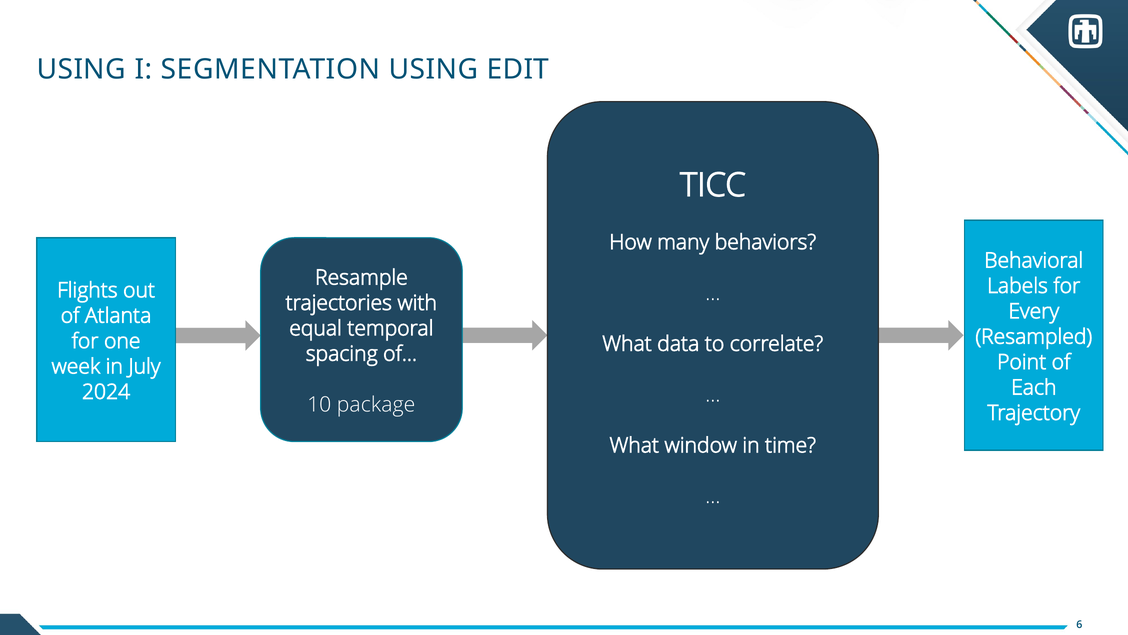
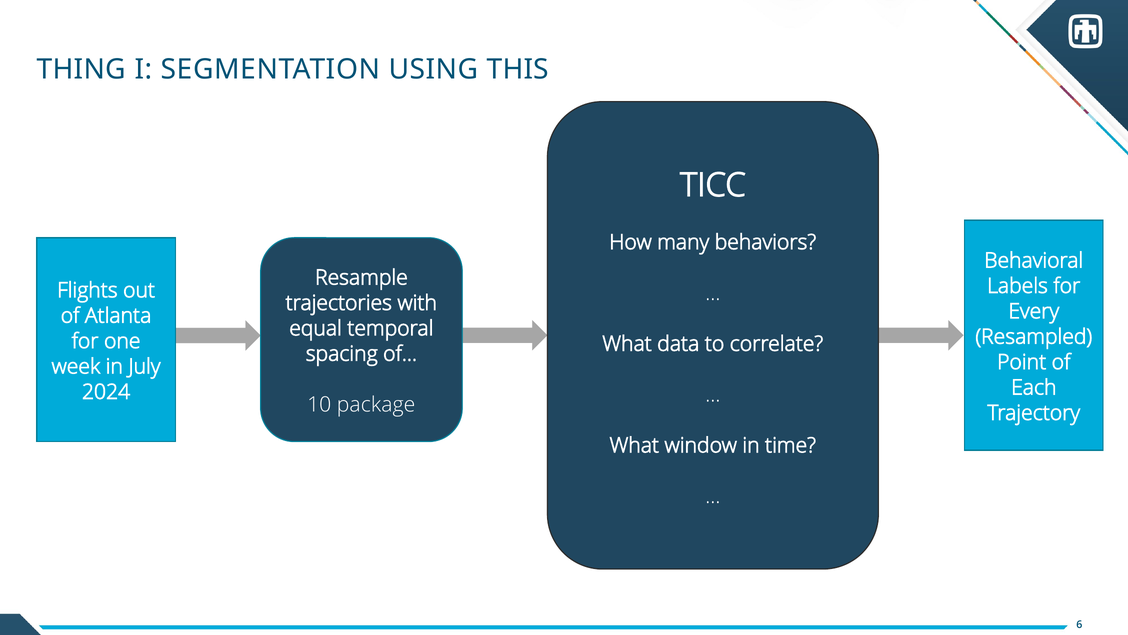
USING: USING -> THING (81, 69)
EDIT: EDIT -> THIS (518, 69)
